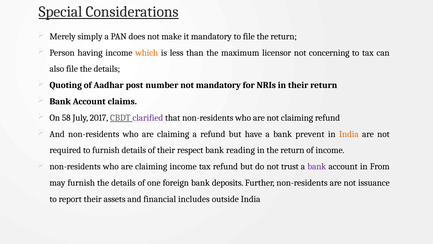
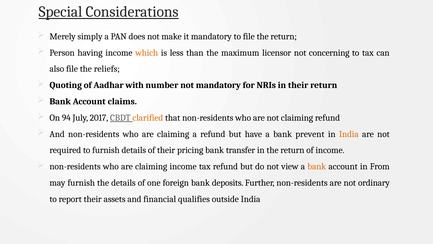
file the details: details -> reliefs (107, 69)
post: post -> with (135, 85)
58: 58 -> 94 (66, 118)
clarified colour: purple -> orange (148, 118)
respect: respect -> pricing (190, 150)
reading: reading -> transfer (241, 150)
trust: trust -> view (290, 166)
bank colour: purple -> orange (317, 166)
issuance: issuance -> ordinary (374, 183)
includes: includes -> qualifies (194, 199)
